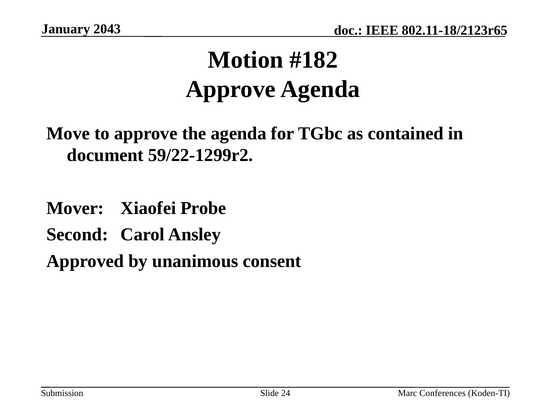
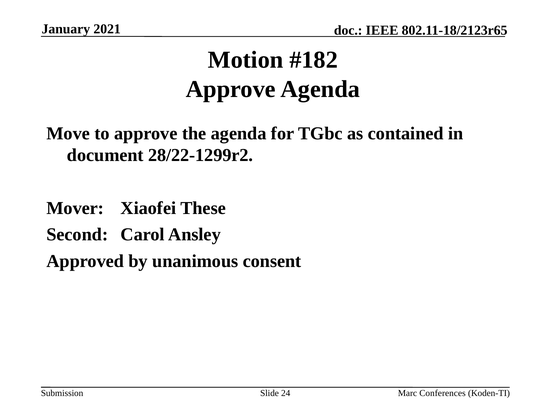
2043: 2043 -> 2021 (107, 29)
59/22-1299r2: 59/22-1299r2 -> 28/22-1299r2 (201, 155)
Probe: Probe -> These (203, 208)
